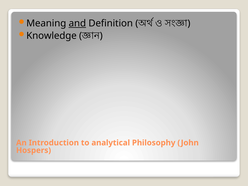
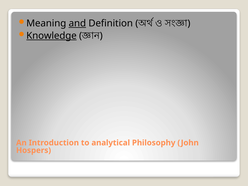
Knowledge underline: none -> present (51, 36)
